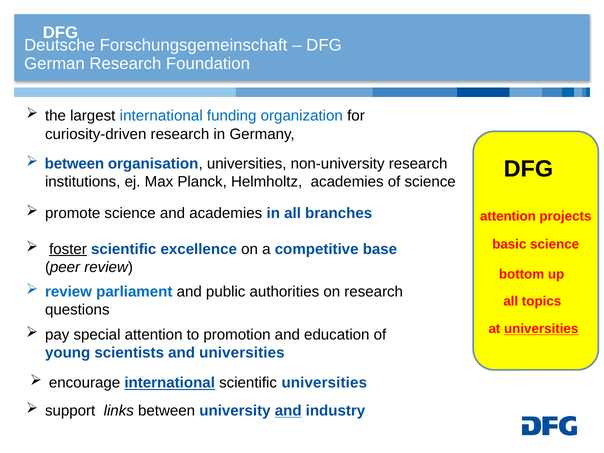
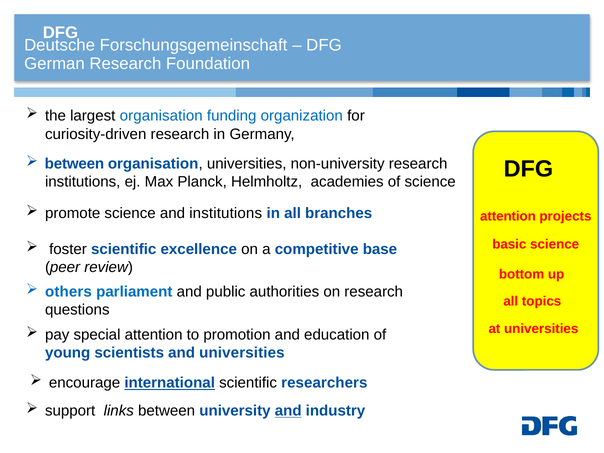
largest international: international -> organisation (161, 116)
and academies: academies -> institutions (226, 213)
foster underline: present -> none (68, 249)
review: review -> others (68, 292)
universities underline: present -> none (541, 329)
scientific universities: universities -> researchers (324, 383)
